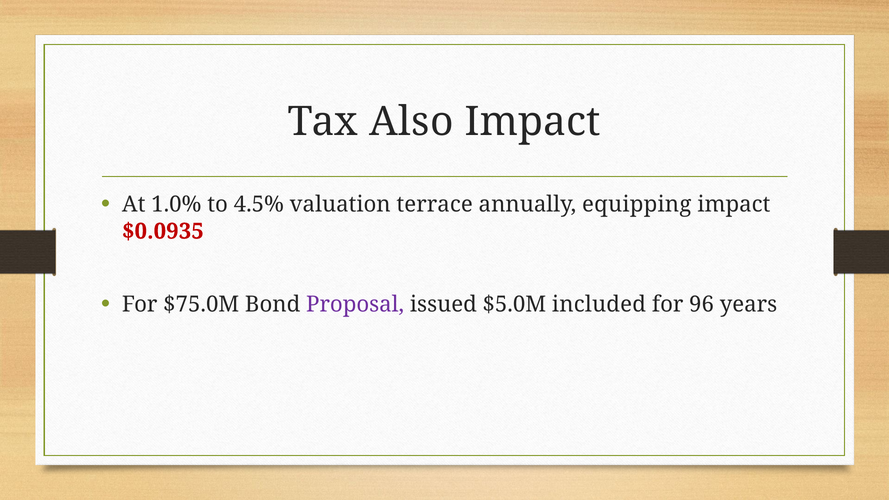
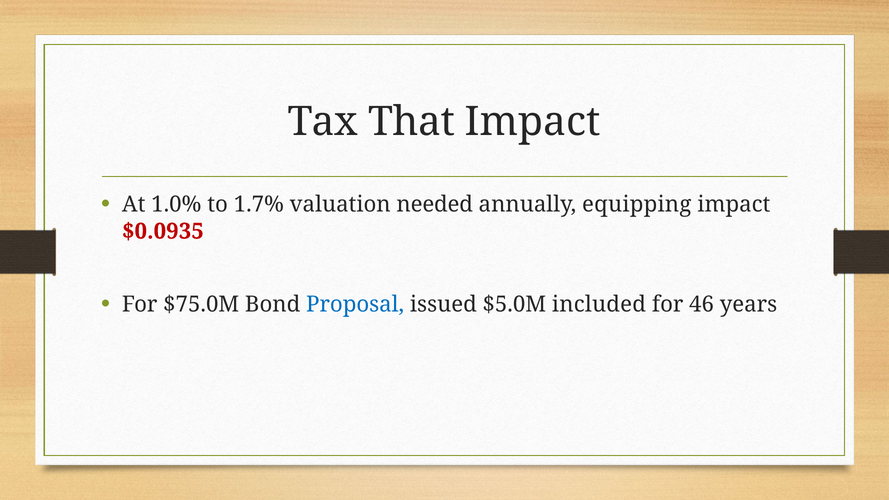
Also: Also -> That (412, 122)
4.5%: 4.5% -> 1.7% (259, 205)
terrace: terrace -> needed (435, 205)
Proposal colour: purple -> blue (355, 305)
96: 96 -> 46 (702, 305)
